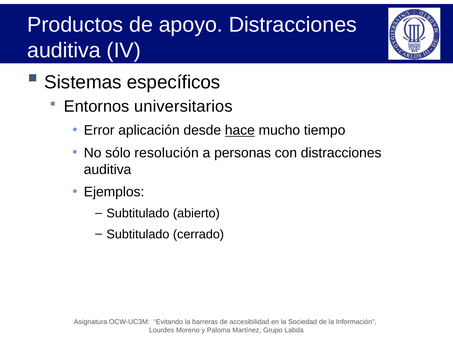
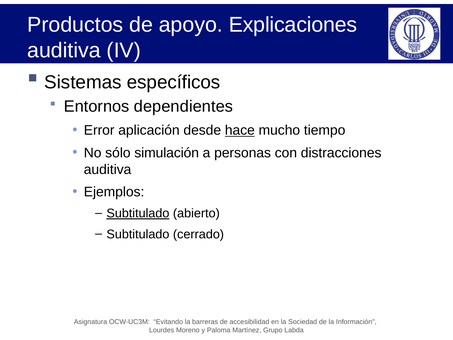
apoyo Distracciones: Distracciones -> Explicaciones (293, 25)
universitarios: universitarios -> dependientes (184, 106)
resolución: resolución -> simulación (167, 153)
Subtitulado underline: none -> present (138, 213)
